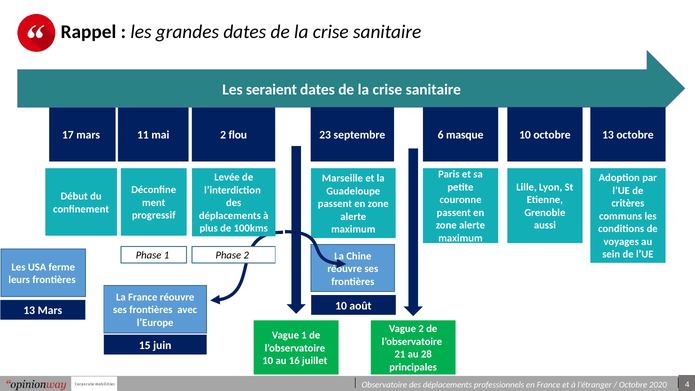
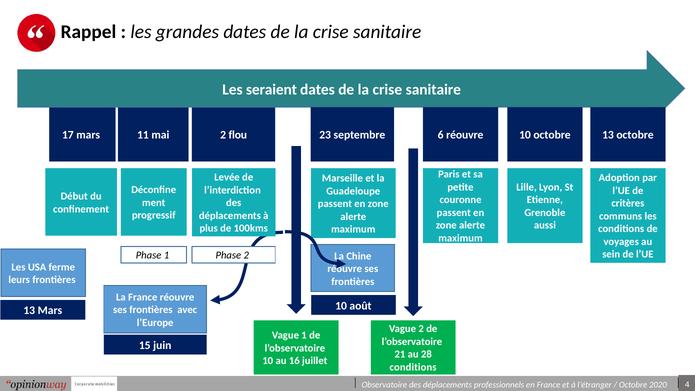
6 masque: masque -> réouvre (465, 135)
principales: principales -> conditions (413, 367)
